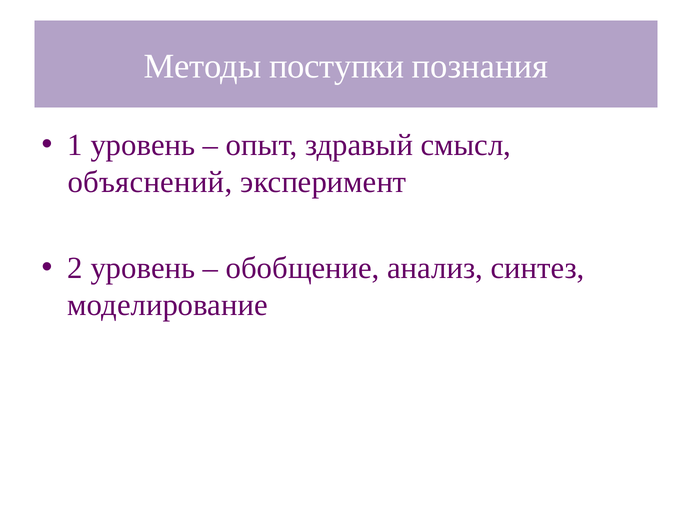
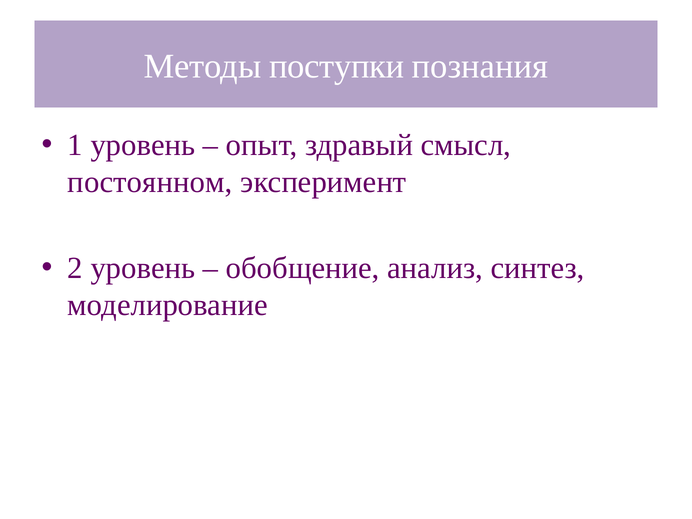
объяснений: объяснений -> постоянном (150, 182)
